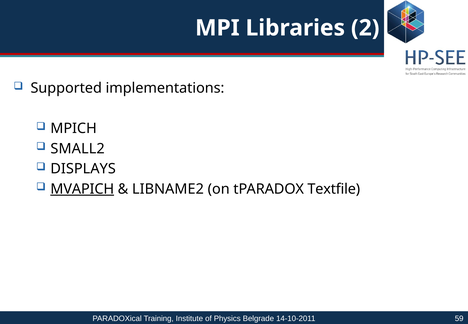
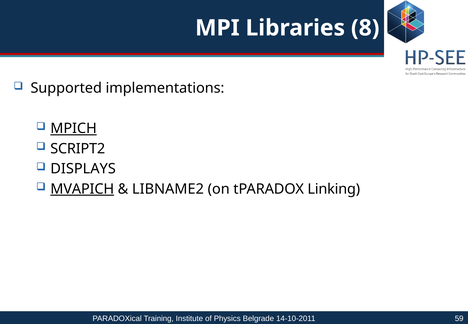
2: 2 -> 8 (365, 28)
MPICH underline: none -> present (74, 129)
SMALL2: SMALL2 -> SCRIPT2 (78, 149)
Textfile: Textfile -> Linking (334, 189)
